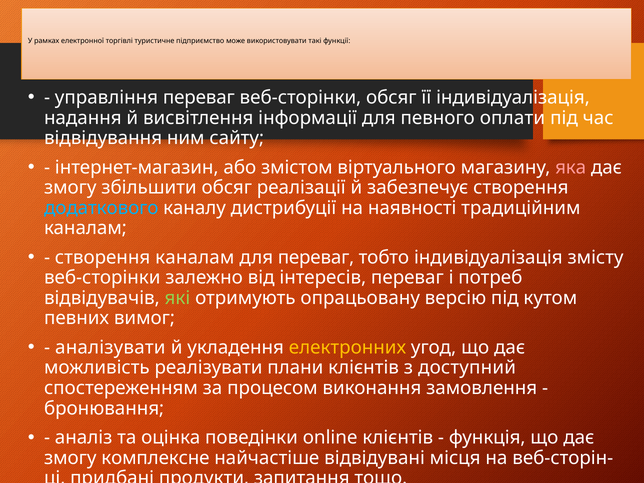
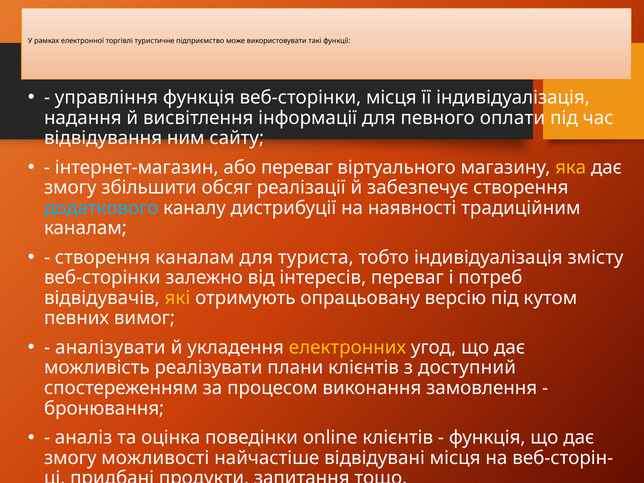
управління переваг: переваг -> функція (199, 98)
веб-сторінки обсяг: обсяг -> місця (391, 98)
або змістом: змістом -> переваг (297, 167)
яка colour: pink -> yellow (571, 167)
для переваг: переваг -> туриста (316, 257)
які colour: light green -> yellow (177, 298)
комплексне: комплексне -> можливості (155, 458)
